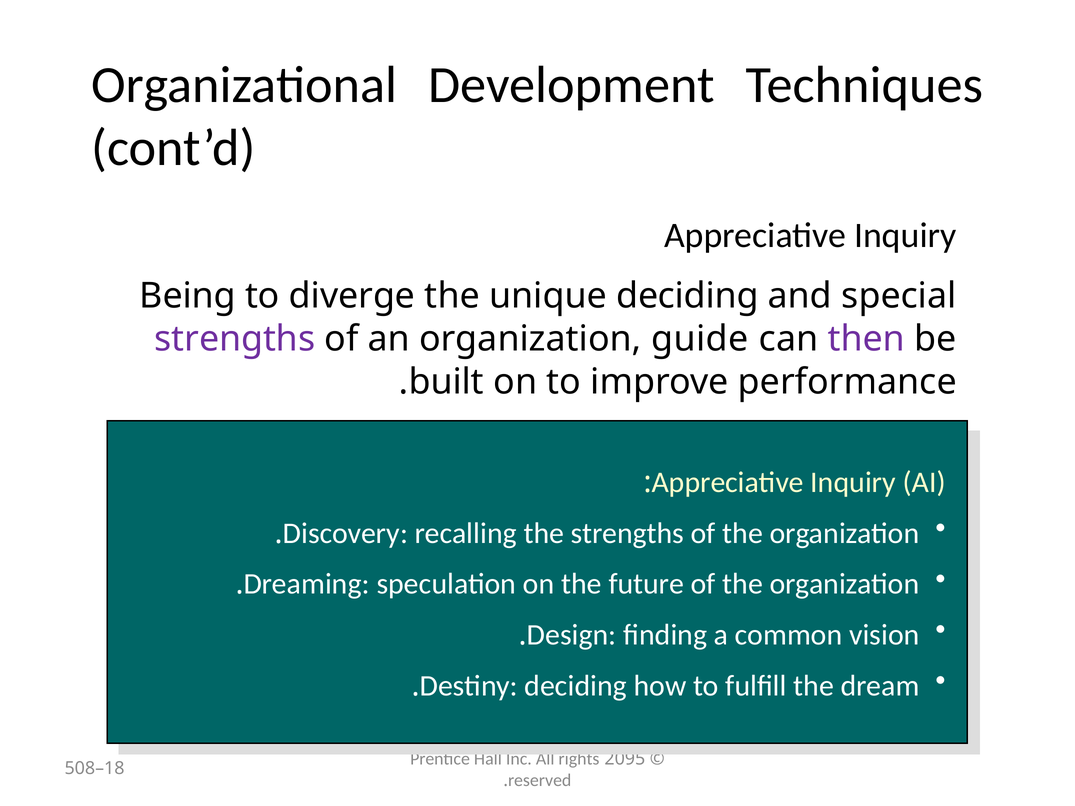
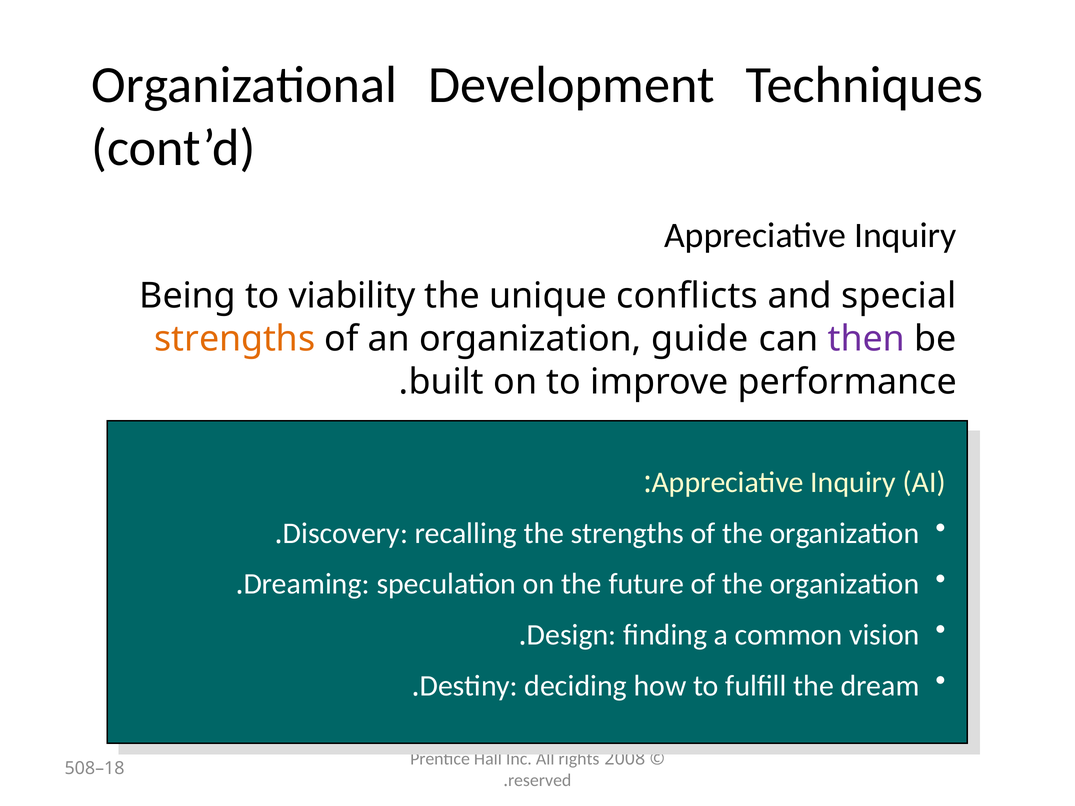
diverge: diverge -> viability (352, 296)
unique deciding: deciding -> conflicts (687, 296)
strengths colour: purple -> orange (235, 339)
2095: 2095 -> 2008 (625, 759)
